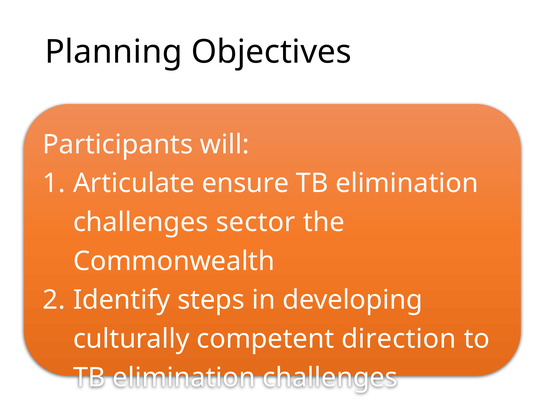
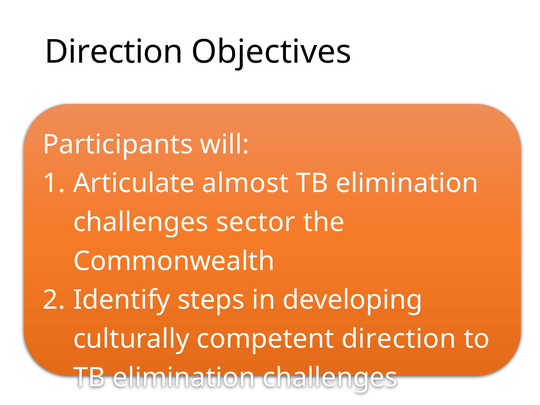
Planning: Planning -> Direction (114, 52)
ensure: ensure -> almost (245, 183)
